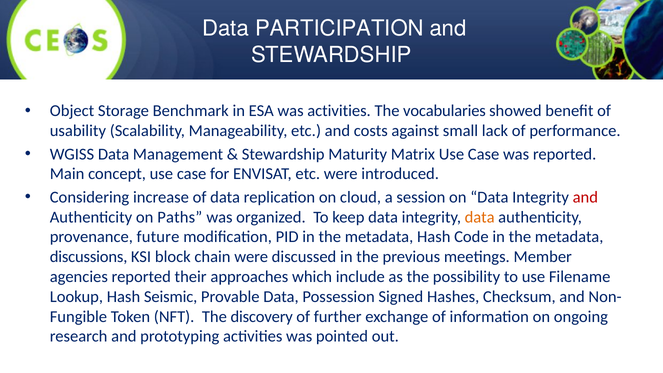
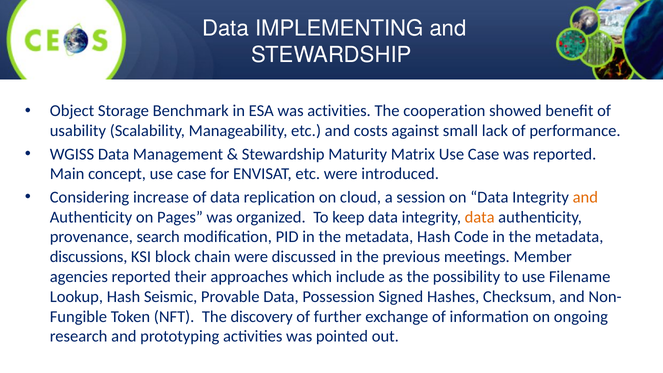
PARTICIPATION: PARTICIPATION -> IMPLEMENTING (339, 28)
vocabularies: vocabularies -> cooperation (444, 111)
and colour: red -> orange (585, 197)
Paths: Paths -> Pages (180, 217)
future: future -> search (158, 237)
